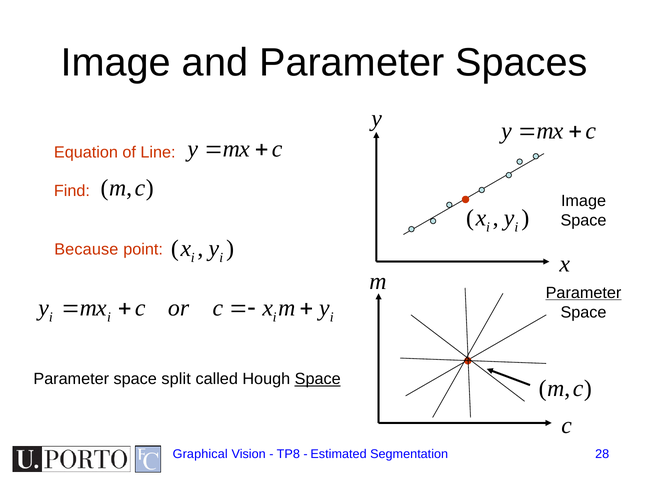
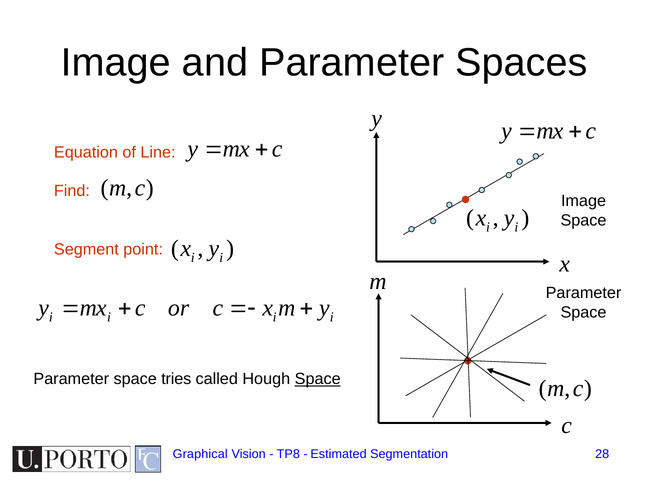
Because: Because -> Segment (86, 250)
Parameter underline: present -> none (584, 293)
split: split -> tries (176, 380)
